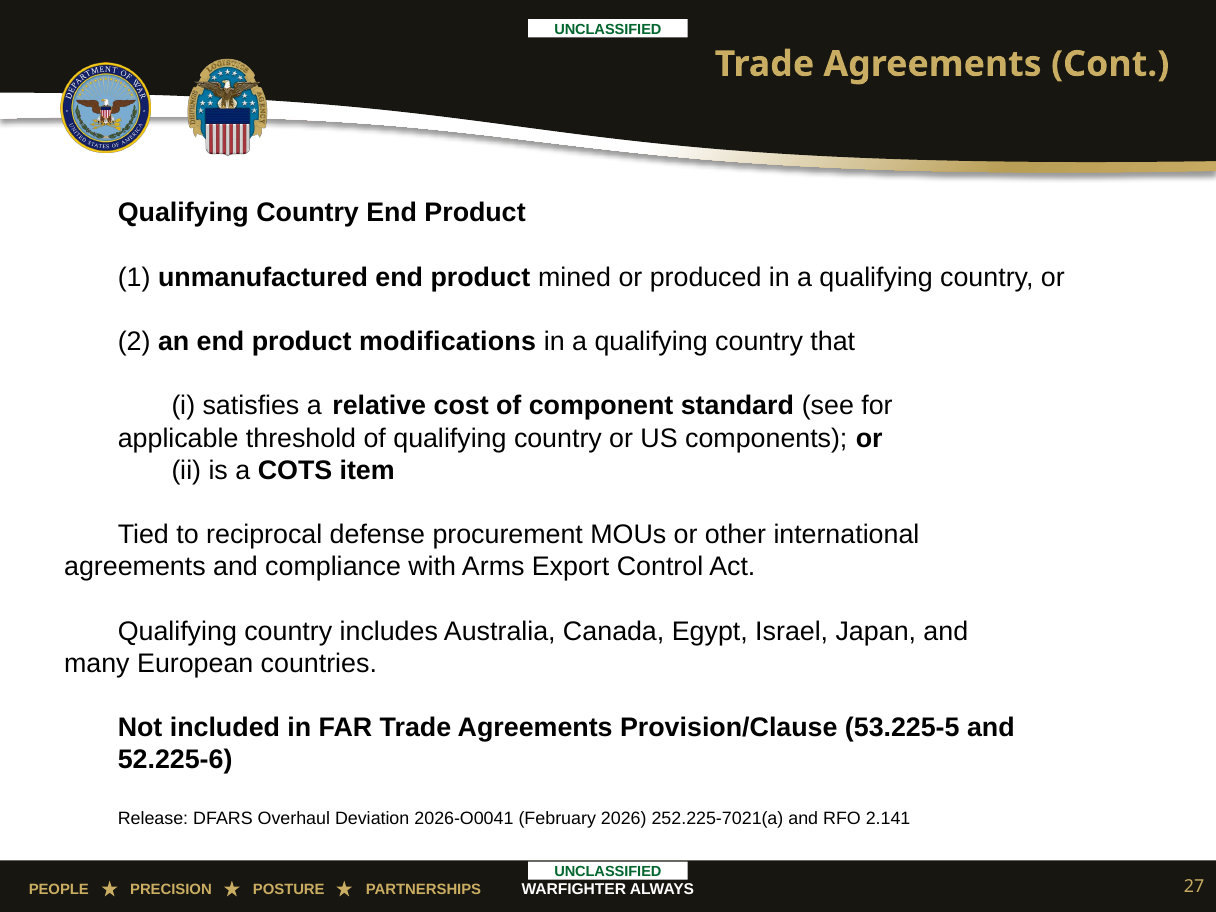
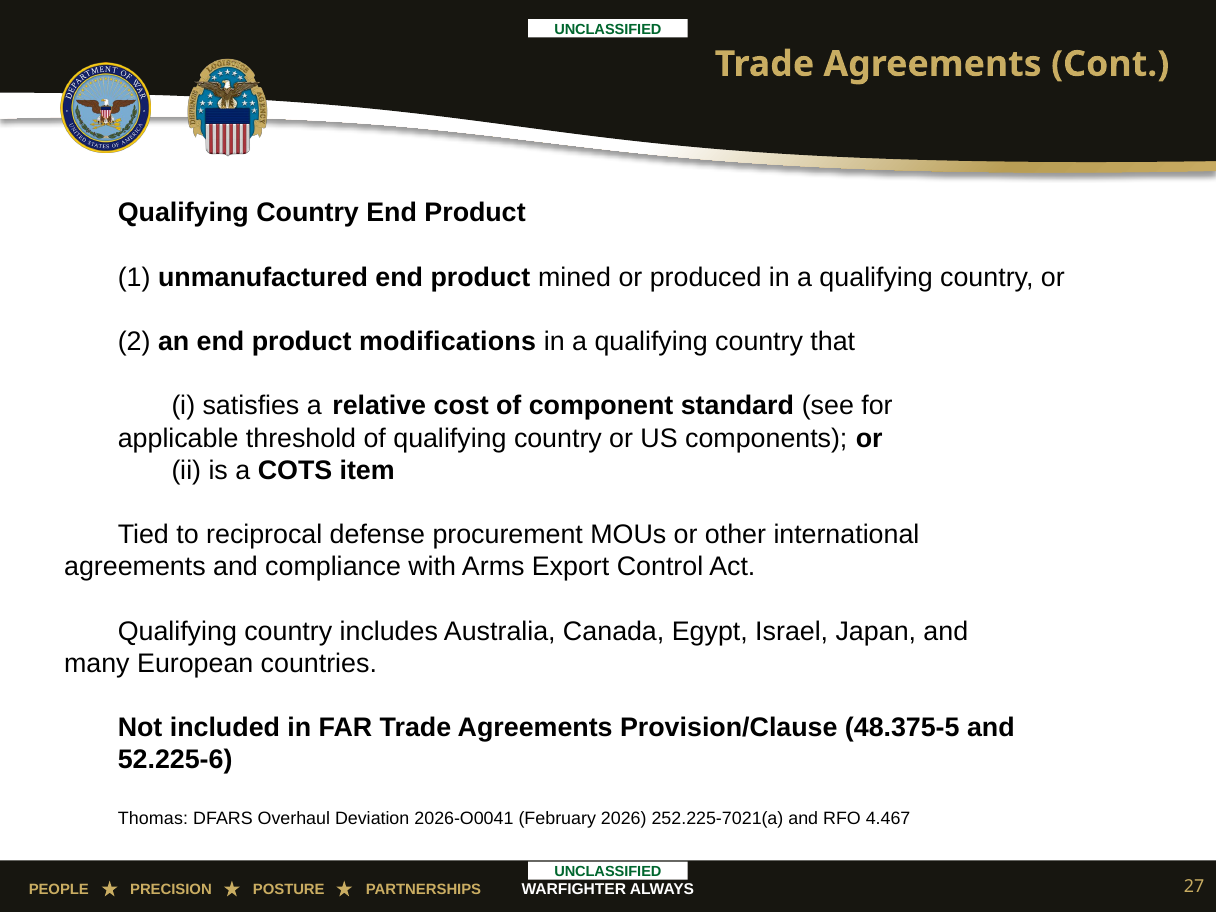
53.225-5: 53.225-5 -> 48.375-5 (902, 728)
Release: Release -> Thomas (153, 818)
2.141: 2.141 -> 4.467 (888, 818)
